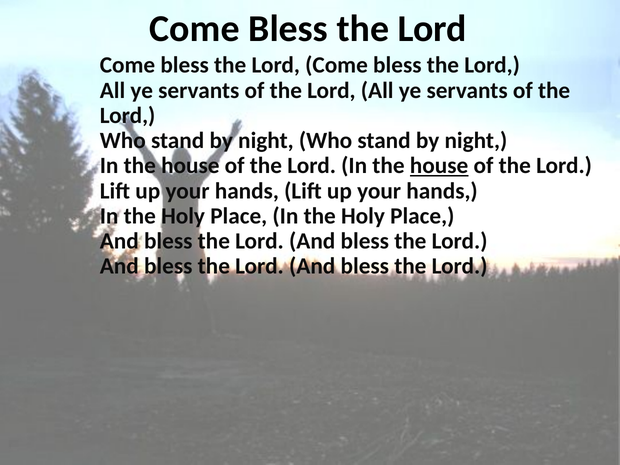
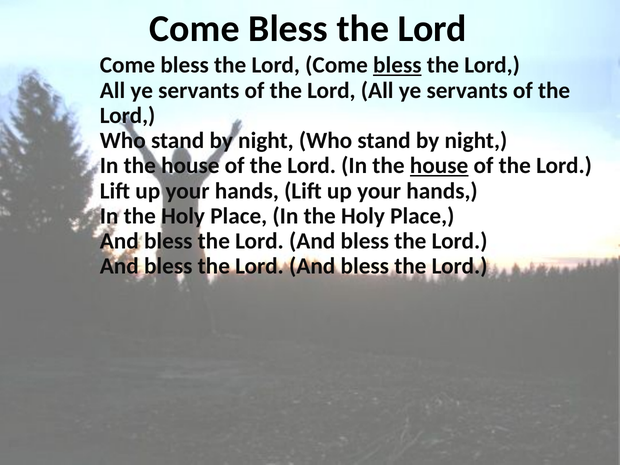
bless underline: none -> present (397, 65)
